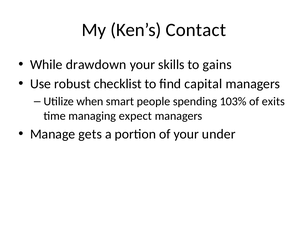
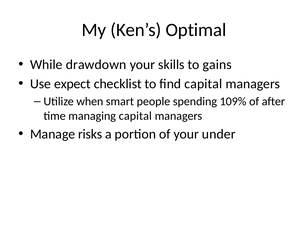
Contact: Contact -> Optimal (196, 30)
robust: robust -> expect (72, 84)
103%: 103% -> 109% (233, 101)
exits: exits -> after (273, 101)
managing expect: expect -> capital (135, 116)
gets: gets -> risks (90, 134)
